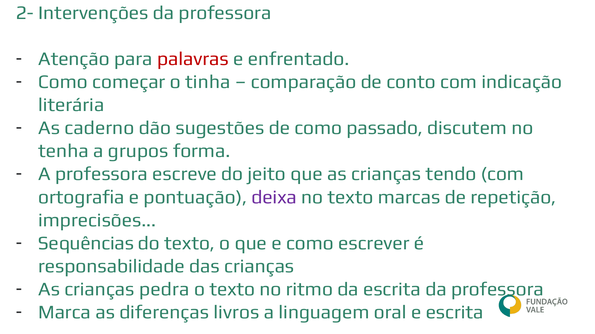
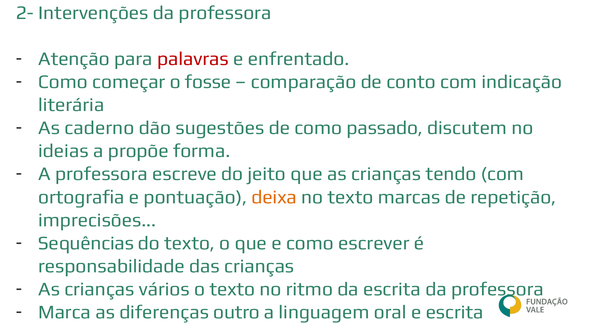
tinha: tinha -> fosse (208, 82)
tenha: tenha -> ideias (63, 151)
grupos: grupos -> propõe (138, 151)
deixa colour: purple -> orange (274, 197)
pedra: pedra -> vários (164, 290)
livros: livros -> outro (237, 313)
